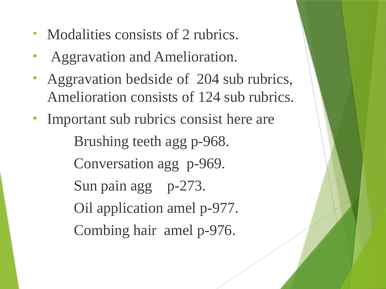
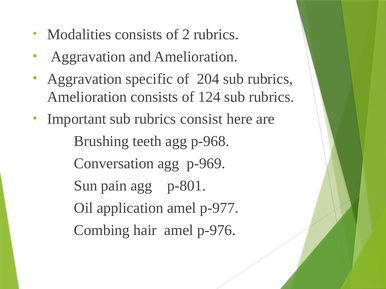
bedside: bedside -> specific (149, 79)
p-273: p-273 -> p-801 (186, 186)
